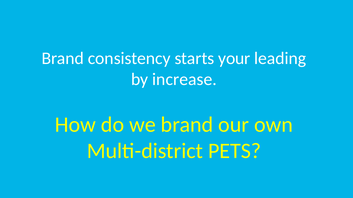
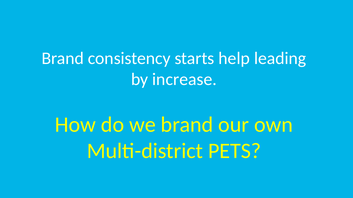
your: your -> help (234, 58)
